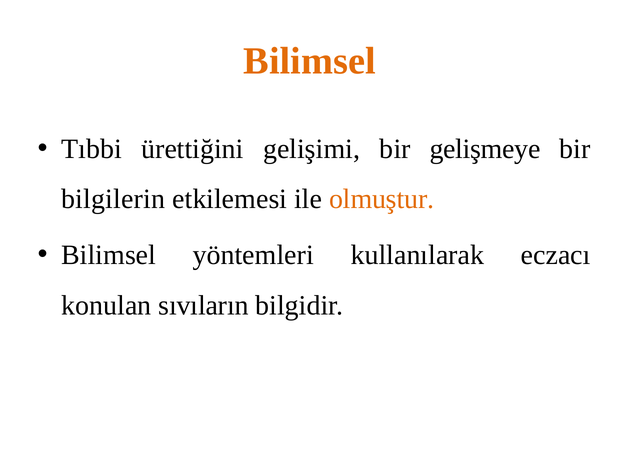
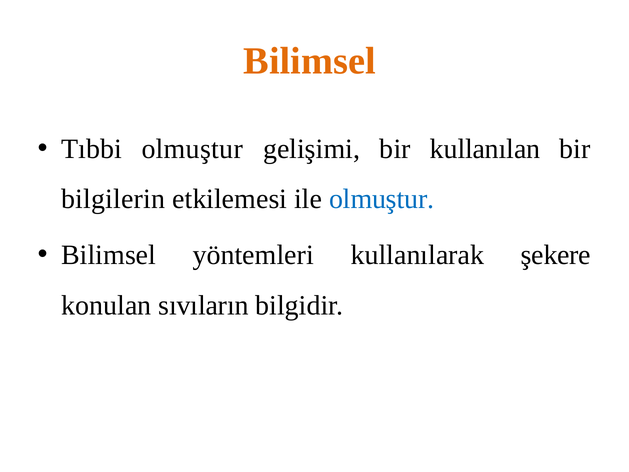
Tıbbi ürettiğini: ürettiğini -> olmuştur (192, 149)
gelişmeye: gelişmeye -> kullanılan (485, 149)
olmuştur colour: orange -> blue (382, 199)
eczacı: eczacı -> şekere (556, 255)
